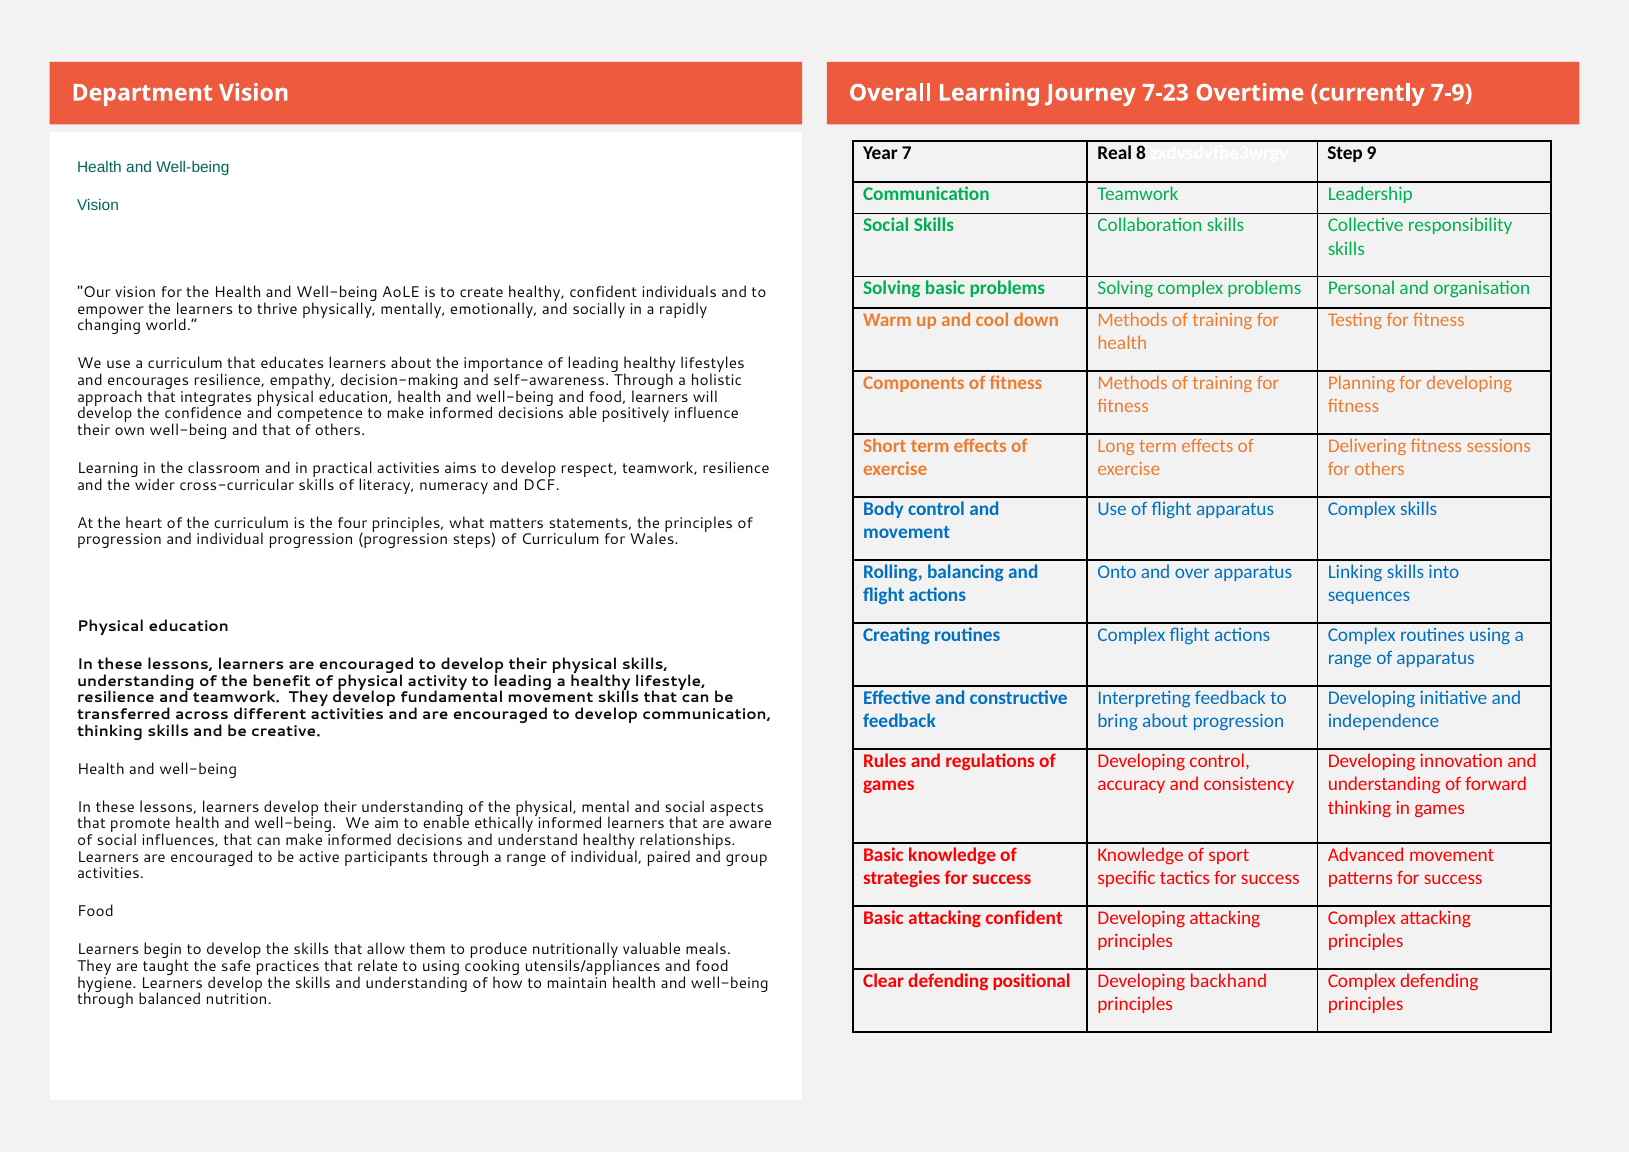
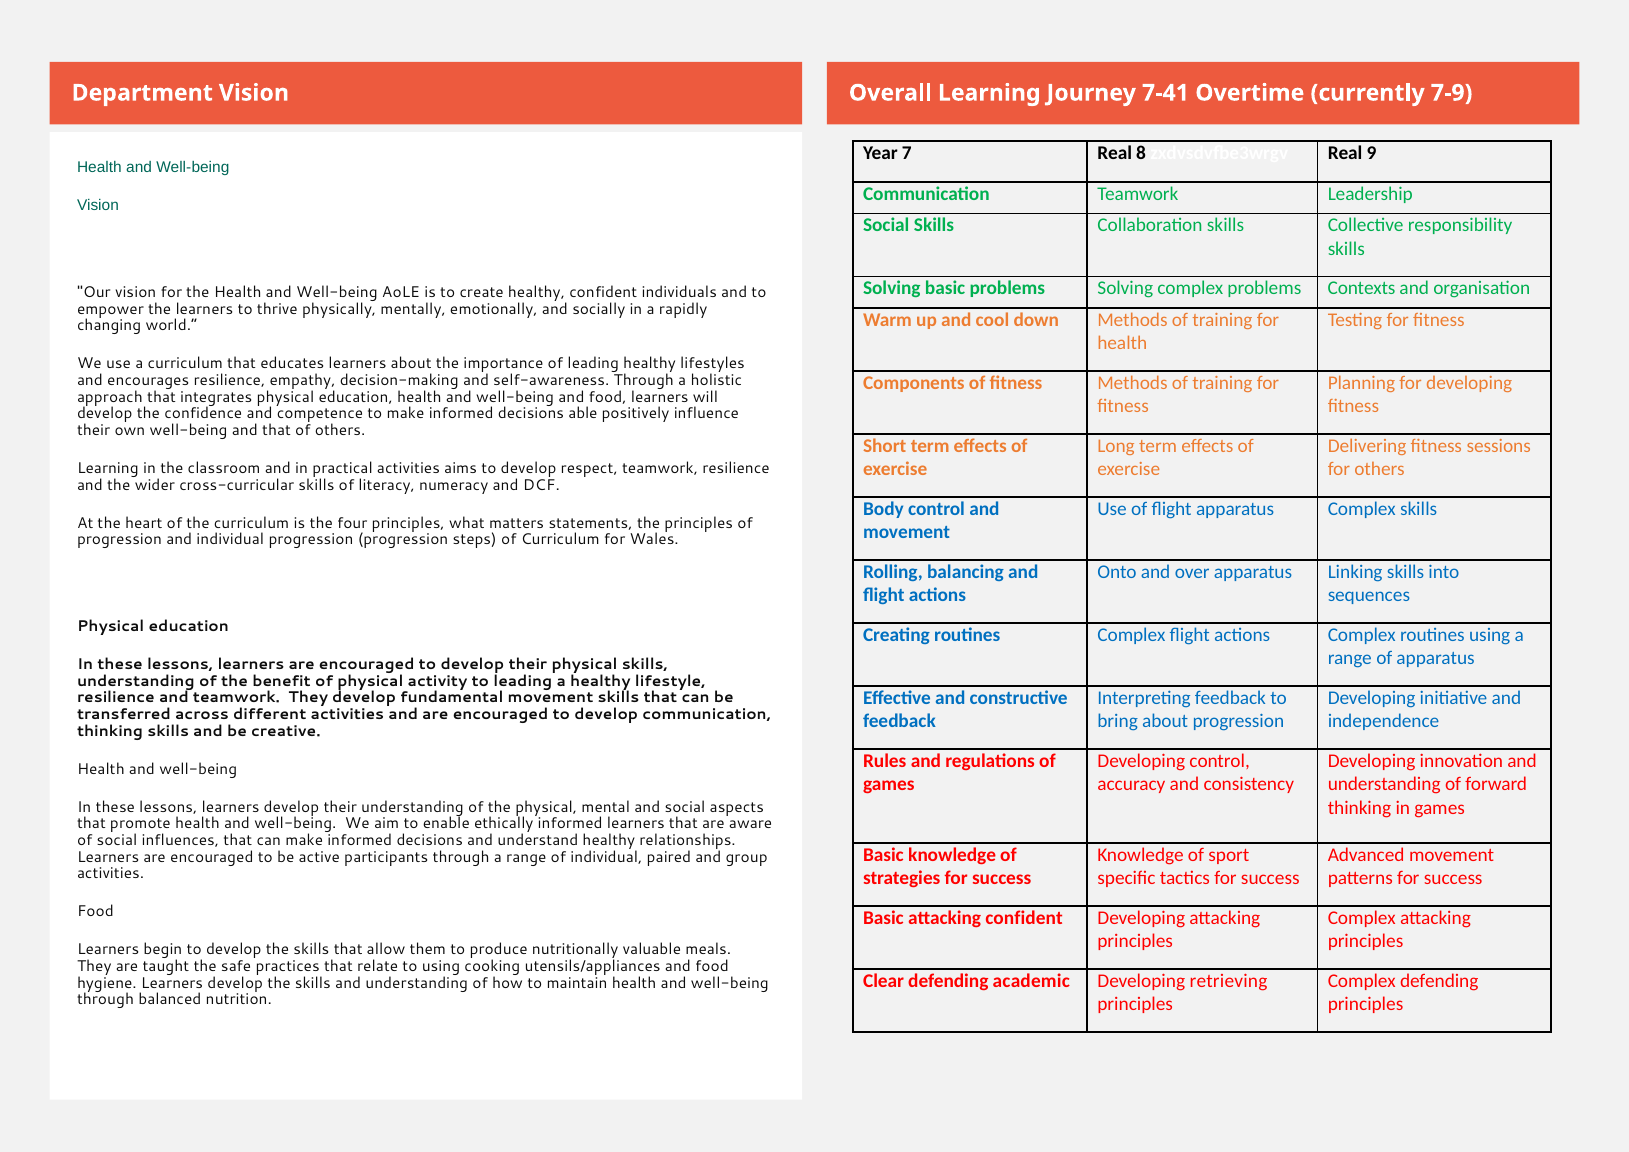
7-23: 7-23 -> 7-41 (1165, 93)
zxdvsdvfbe3wrgv Step: Step -> Real (1345, 153)
Personal: Personal -> Contexts (1362, 288)
positional: positional -> academic (1031, 981)
backhand: backhand -> retrieving (1228, 981)
